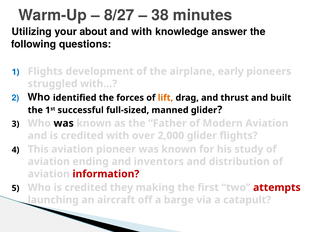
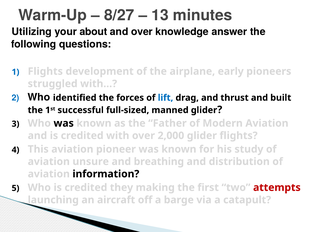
38: 38 -> 13 (160, 15)
and with: with -> over (142, 32)
lift colour: orange -> blue (165, 98)
ending: ending -> unsure (91, 162)
inventors: inventors -> breathing (159, 162)
information colour: red -> black (106, 174)
